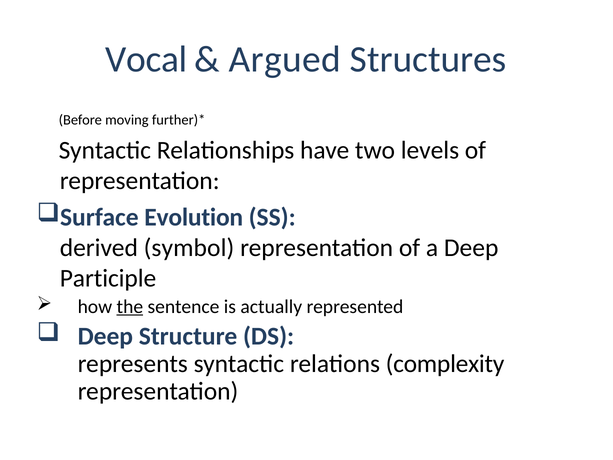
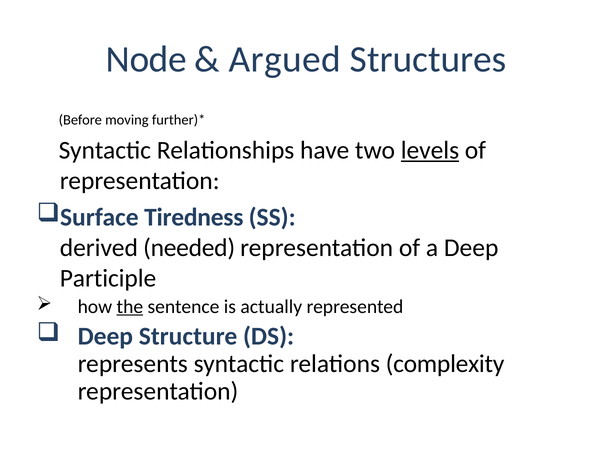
Vocal: Vocal -> Node (146, 59)
levels underline: none -> present (430, 150)
Evolution: Evolution -> Tiredness (194, 217)
symbol: symbol -> needed (189, 248)
